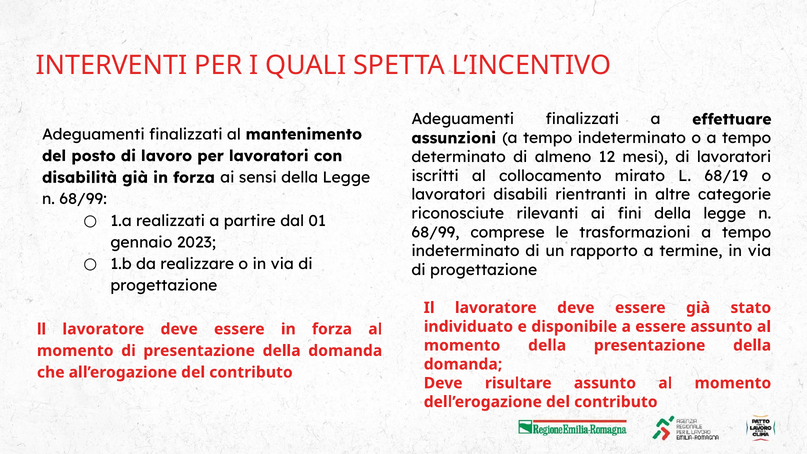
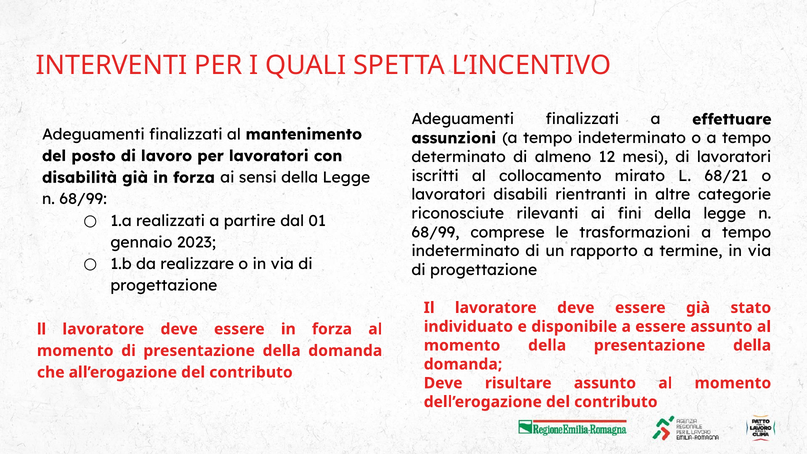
68/19: 68/19 -> 68/21 (726, 176)
